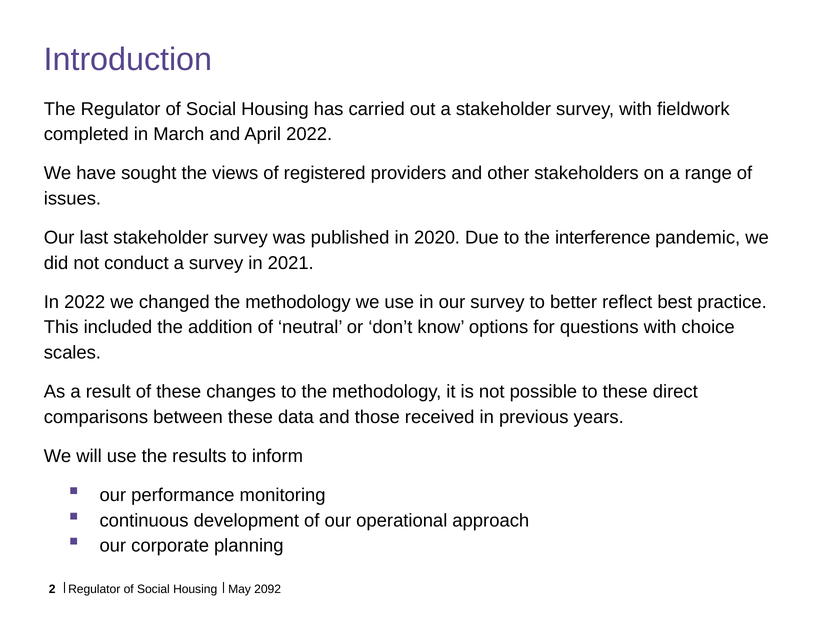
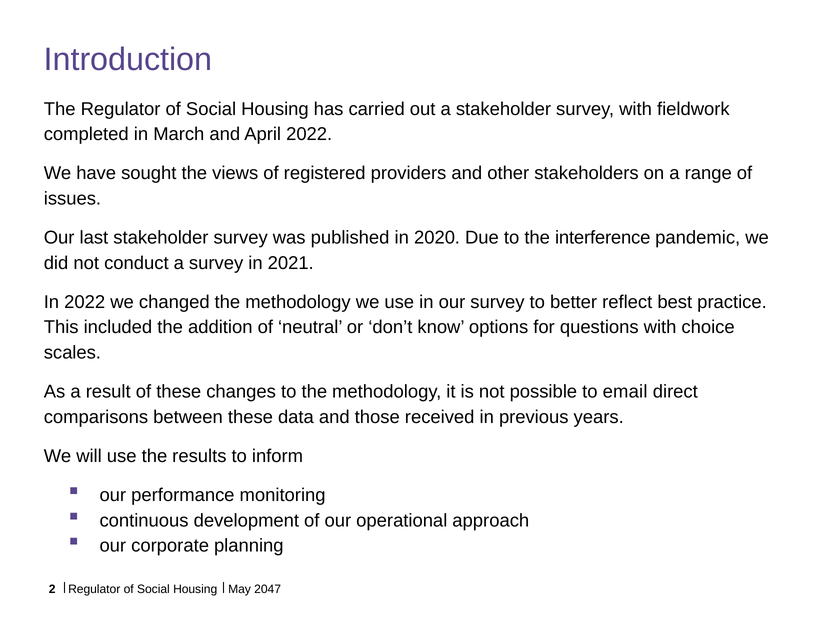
to these: these -> email (625, 391)
2092: 2092 -> 2047 (268, 589)
